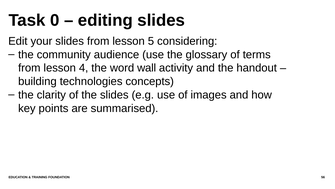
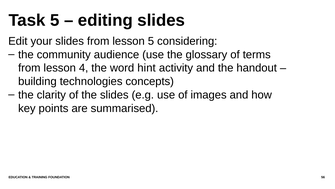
Task 0: 0 -> 5 (55, 20)
wall: wall -> hint (147, 68)
